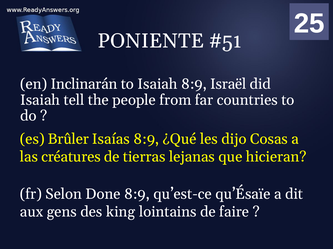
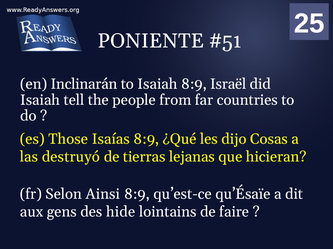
Brûler: Brûler -> Those (68, 139)
créatures: créatures -> destruyó (71, 157)
Done: Done -> Ainsi (103, 195)
king: king -> hide (121, 212)
